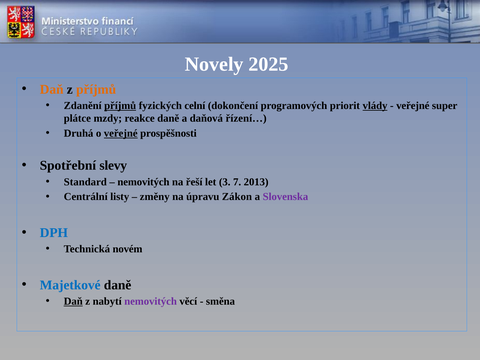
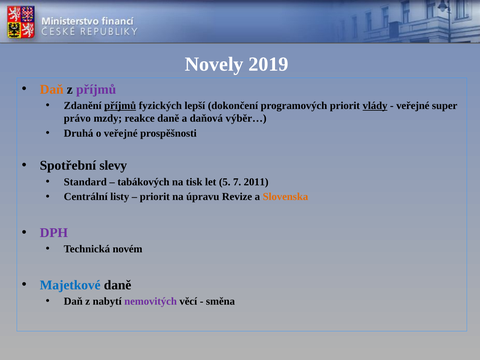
2025: 2025 -> 2019 (269, 64)
příjmů colour: orange -> purple (96, 89)
celní: celní -> lepší (195, 106)
plátce: plátce -> právo (77, 118)
řízení…: řízení… -> výběr… (246, 118)
veřejné underline: present -> none (121, 133)
nemovitých: nemovitých -> tabákových (143, 182)
řeší: řeší -> tisk (194, 182)
3: 3 -> 5 (225, 182)
2013: 2013 -> 2011 (256, 182)
změny: změny -> priorit (155, 197)
Zákon: Zákon -> Revize (237, 197)
Slovenska colour: purple -> orange (285, 197)
DPH colour: blue -> purple (54, 233)
Daň underline: present -> none (73, 301)
